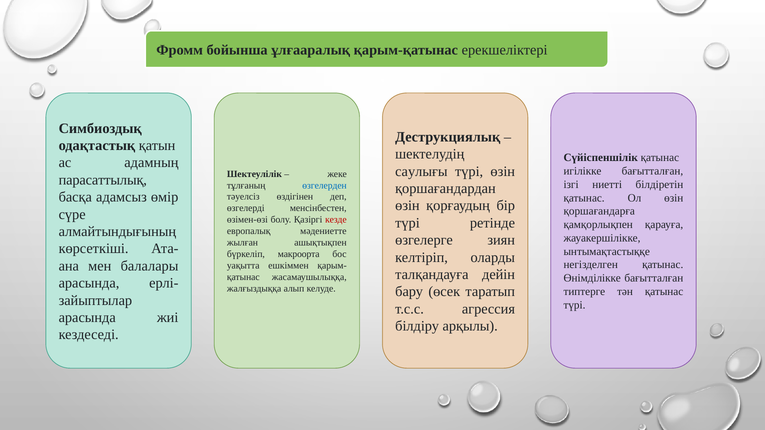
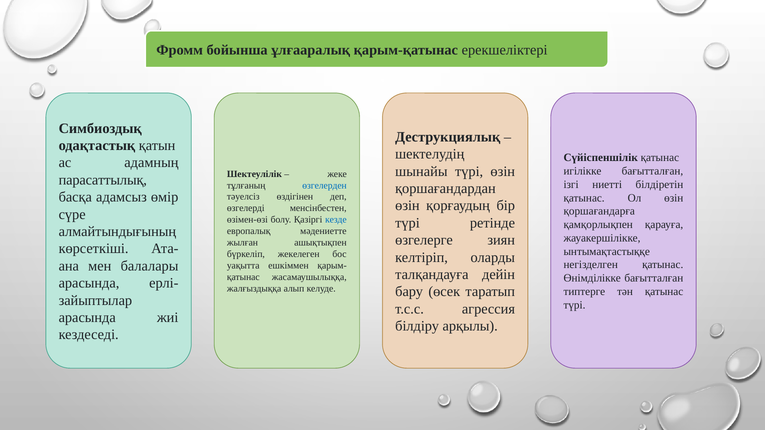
саулығы: саулығы -> шынайы (421, 171)
кезде colour: red -> blue (336, 220)
макроорта: макроорта -> жекелеген (299, 254)
